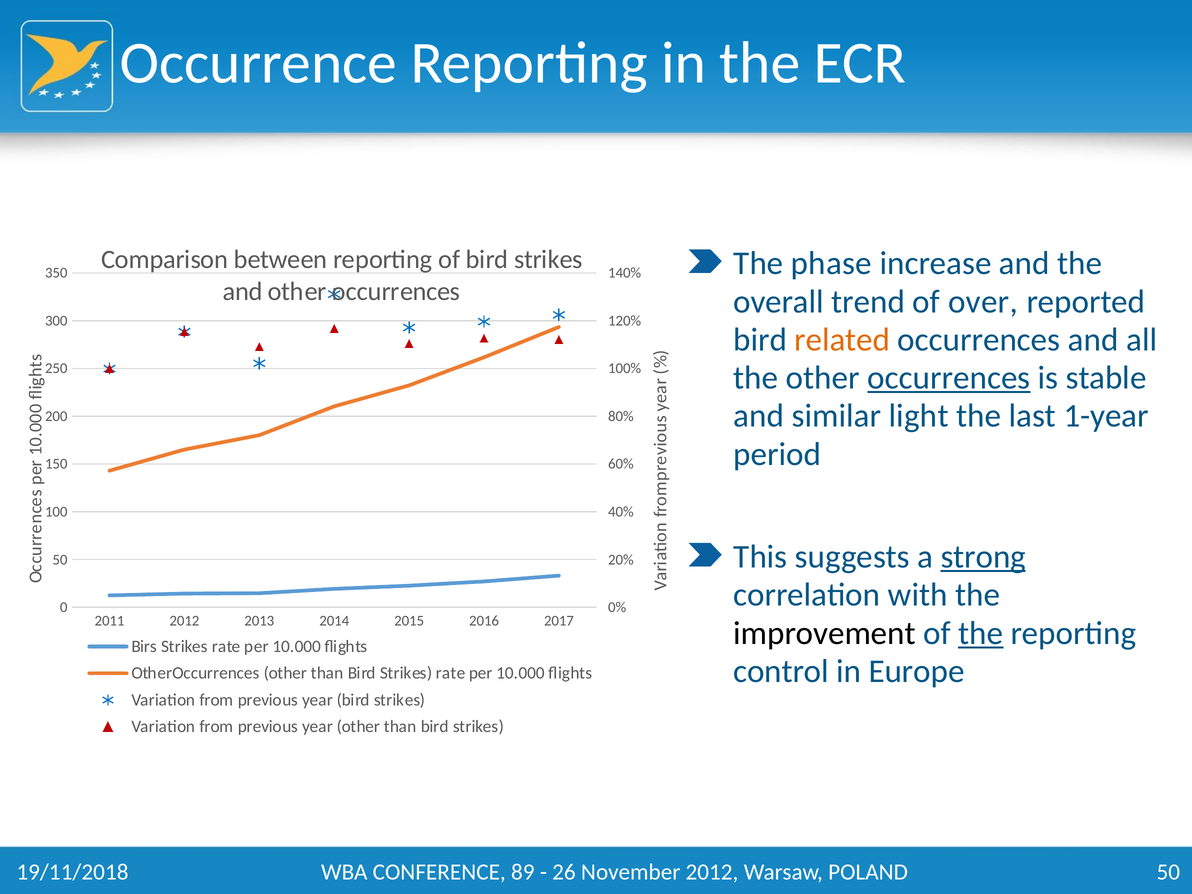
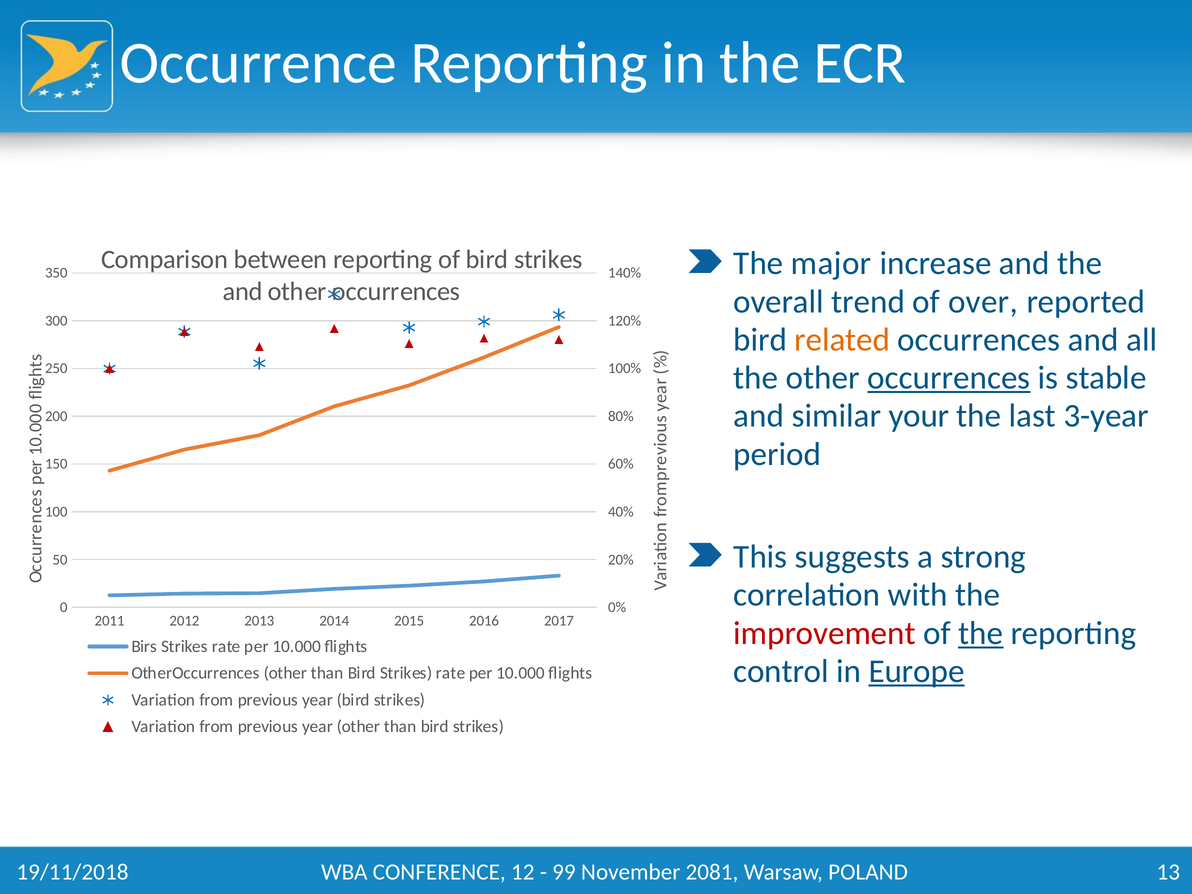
phase: phase -> major (831, 263)
light: light -> your (919, 416)
1-year: 1-year -> 3-year (1106, 416)
strong underline: present -> none (983, 557)
improvement colour: black -> red (825, 633)
Europe underline: none -> present (917, 671)
89: 89 -> 12 (523, 872)
26: 26 -> 99 (564, 872)
November 2012: 2012 -> 2081 (712, 872)
POLAND 50: 50 -> 13 (1168, 872)
